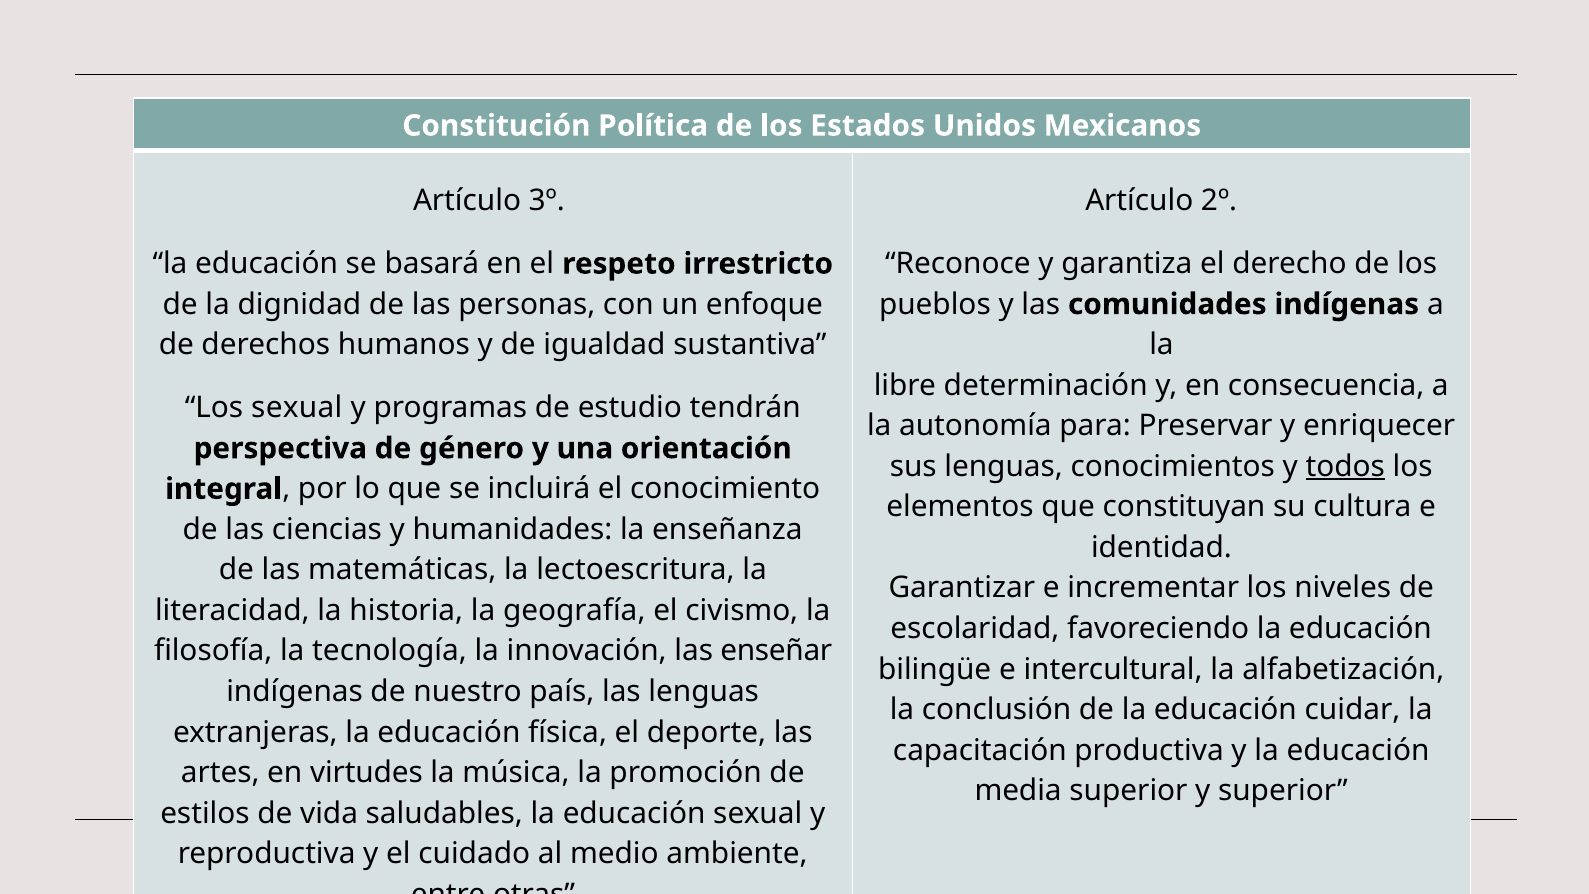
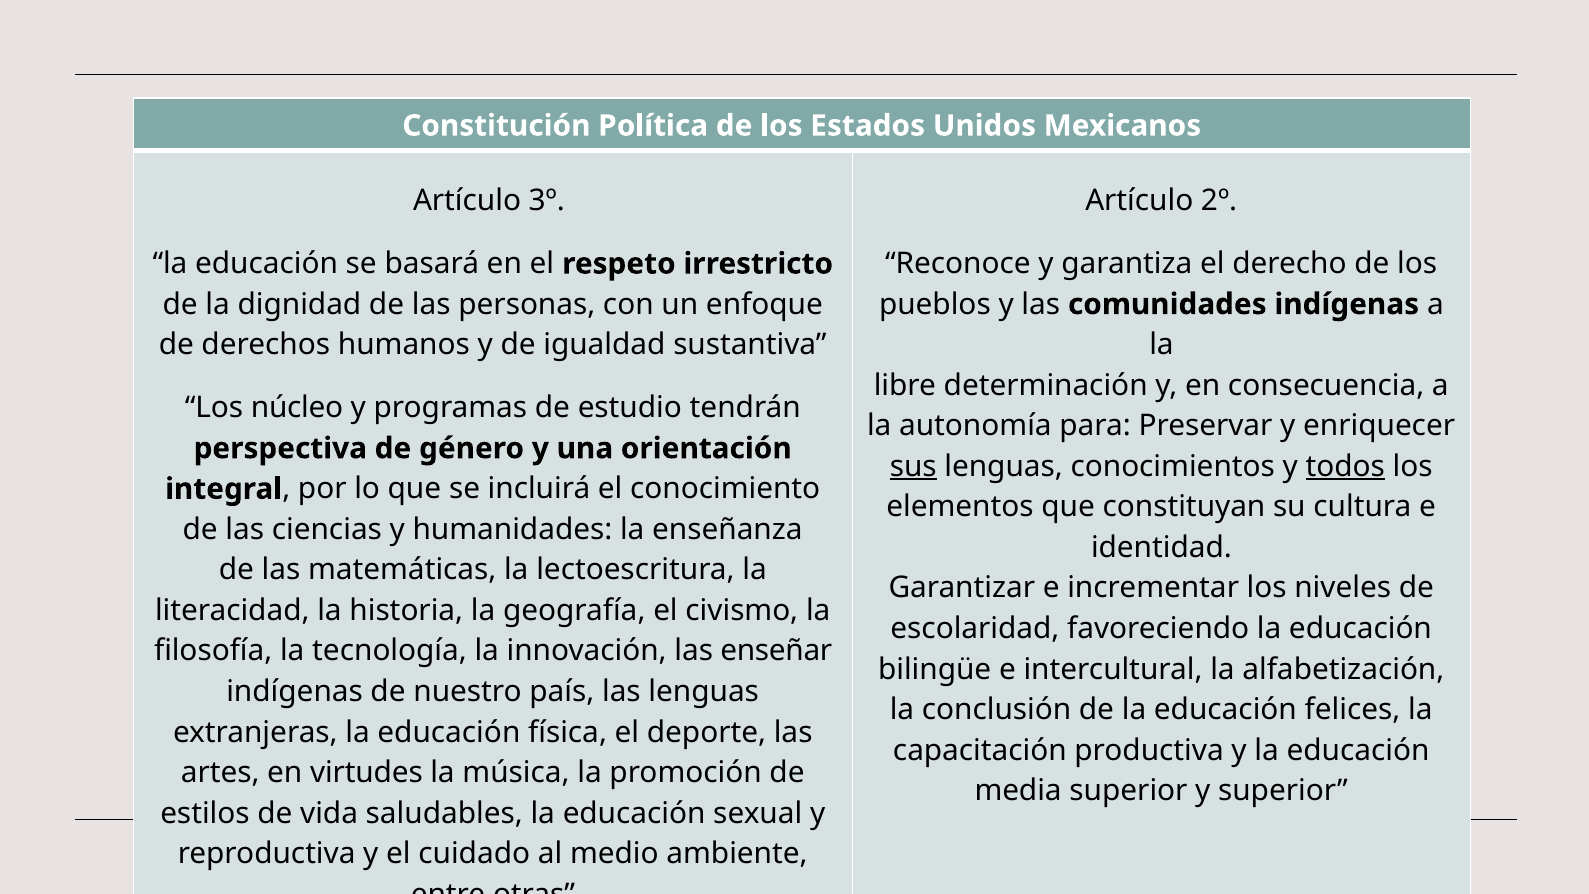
Los sexual: sexual -> núcleo (297, 408)
sus underline: none -> present (913, 466)
cuidar: cuidar -> felices (1352, 710)
